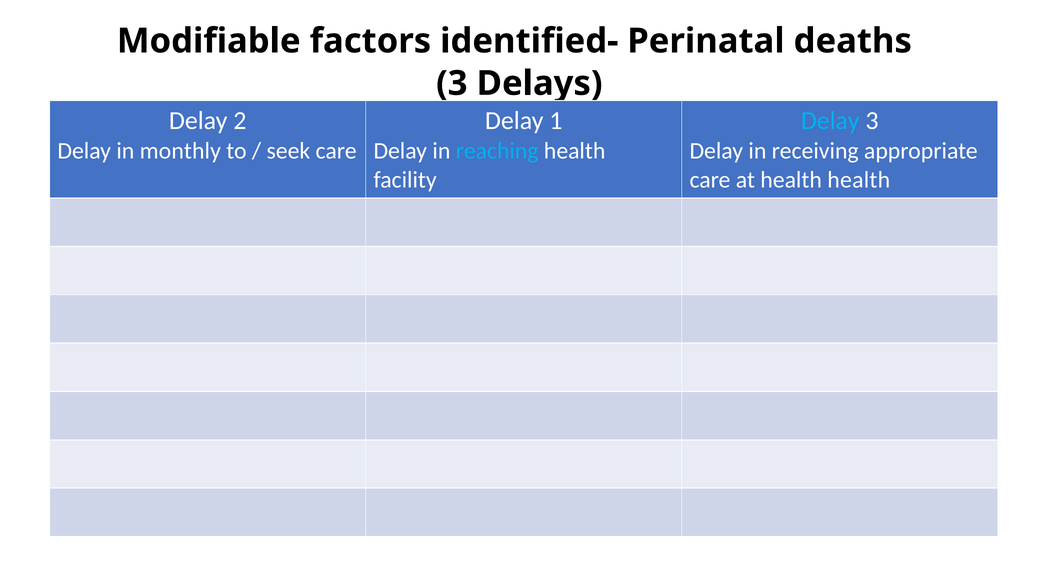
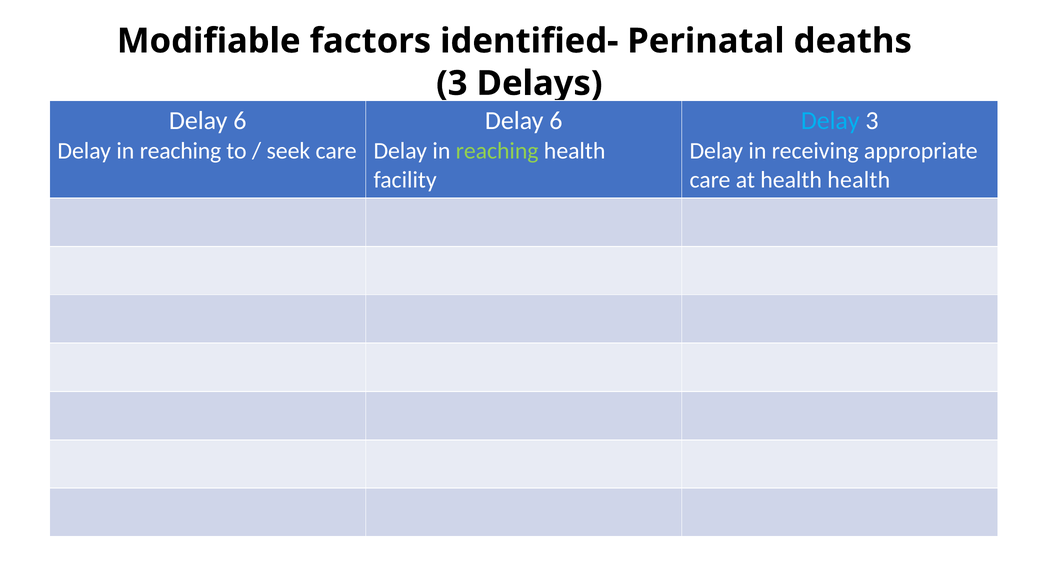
2: 2 -> 6 (240, 121)
1: 1 -> 6 (556, 121)
monthly: monthly -> reaching (180, 151)
reaching colour: light blue -> light green (497, 151)
